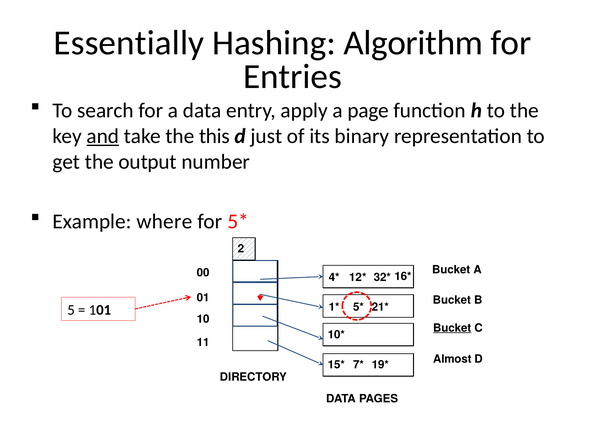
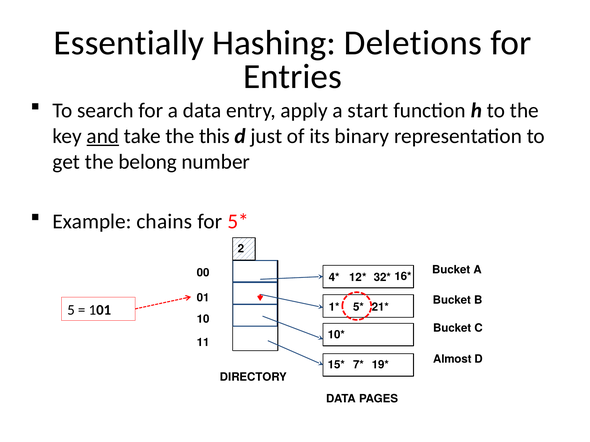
Algorithm: Algorithm -> Deletions (413, 43)
page: page -> start (368, 111)
output: output -> belong (148, 162)
where: where -> chains (164, 222)
Bucket underline: present -> none (452, 328)
